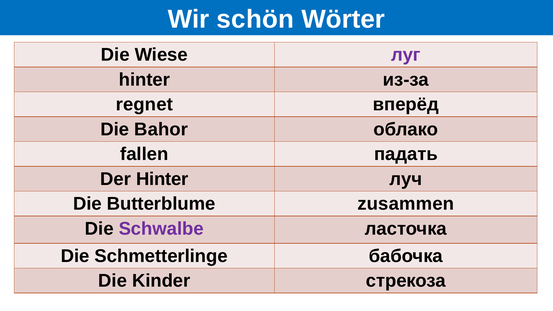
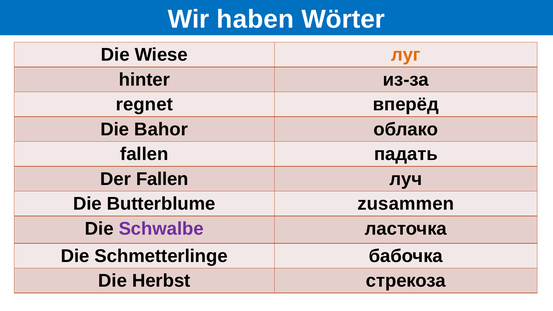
schön: schön -> haben (255, 19)
луг colour: purple -> orange (406, 55)
Der Hinter: Hinter -> Fallen (162, 179)
Kinder: Kinder -> Herbst (161, 281)
